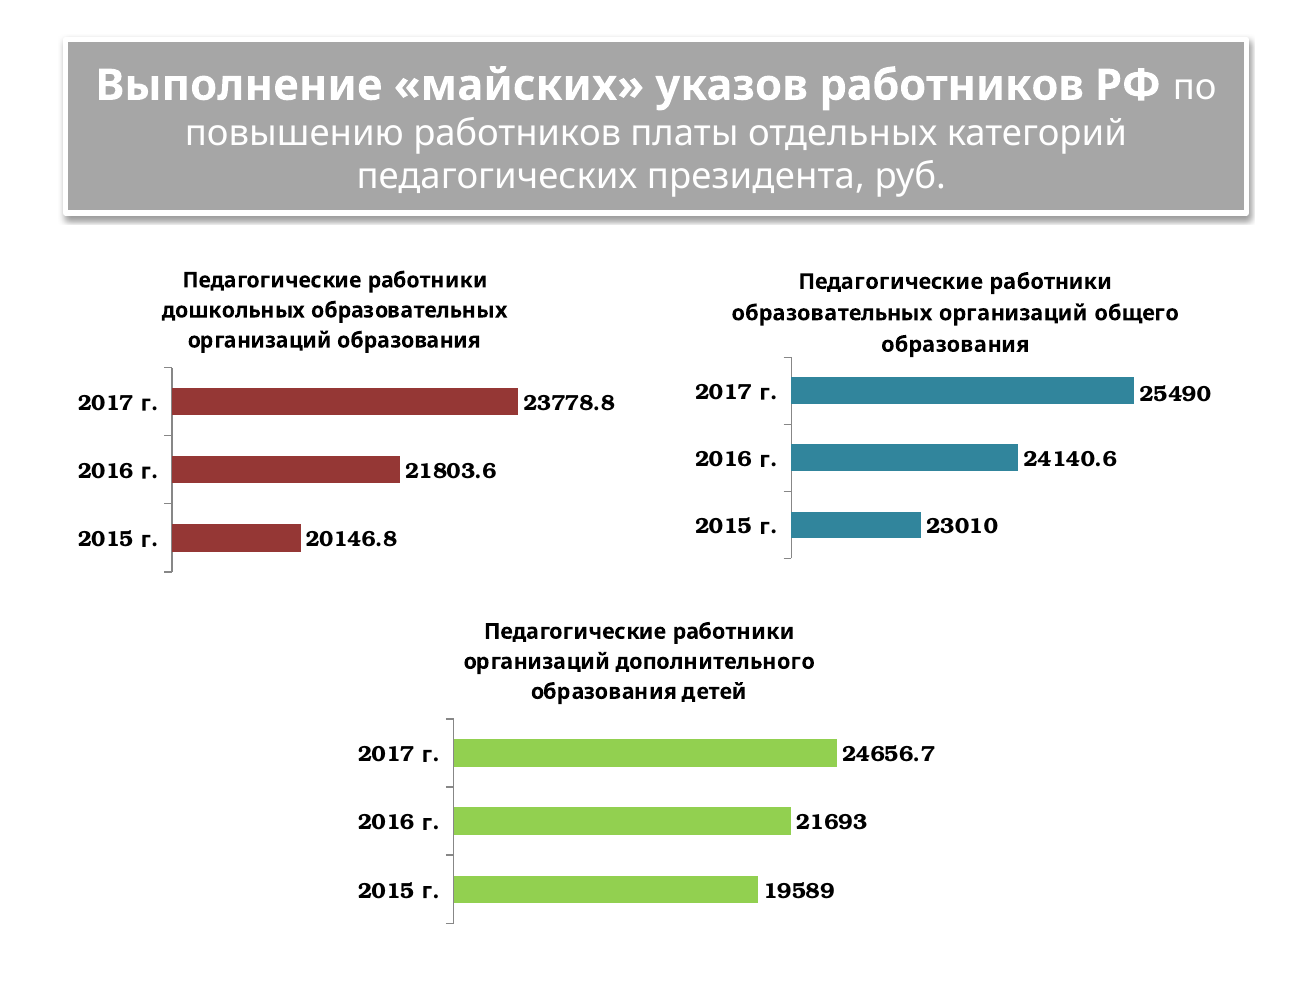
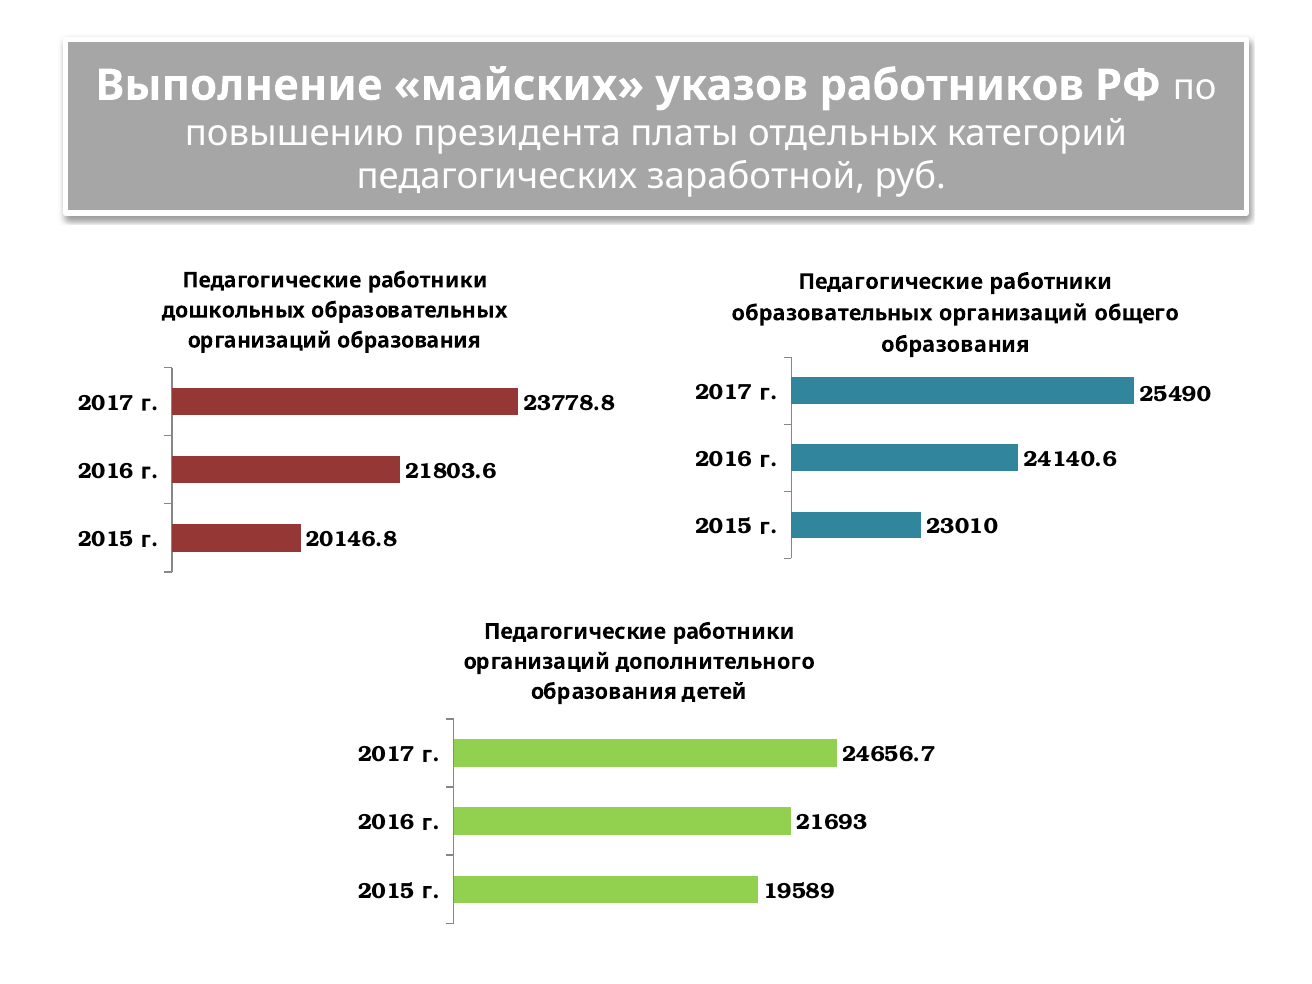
повышению работников: работников -> президента (517, 133)
президента: президента -> заработной (756, 177)
